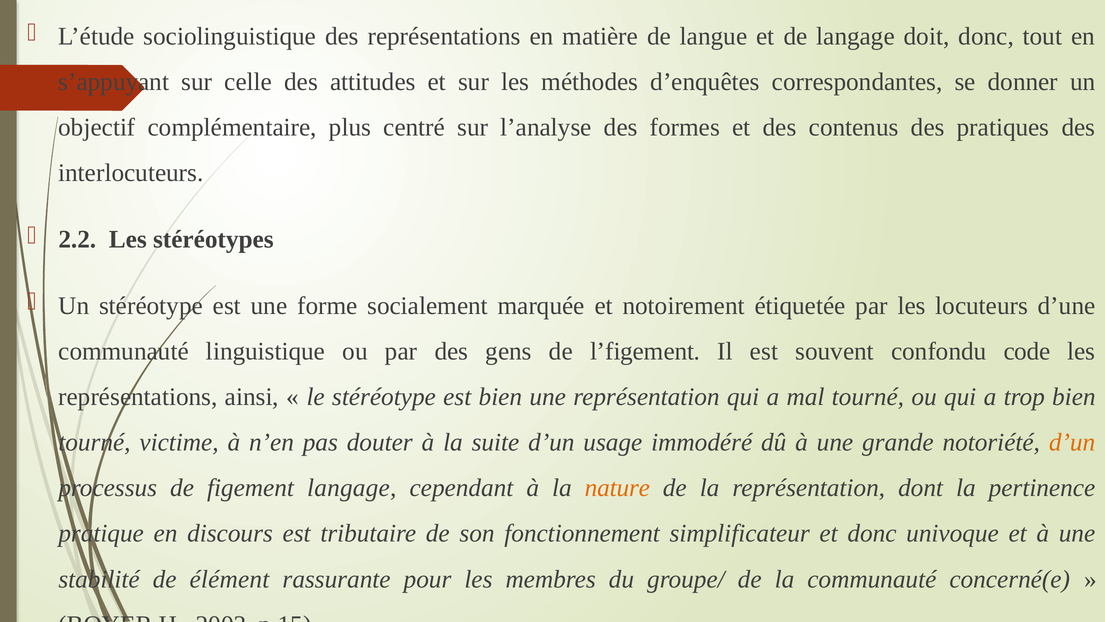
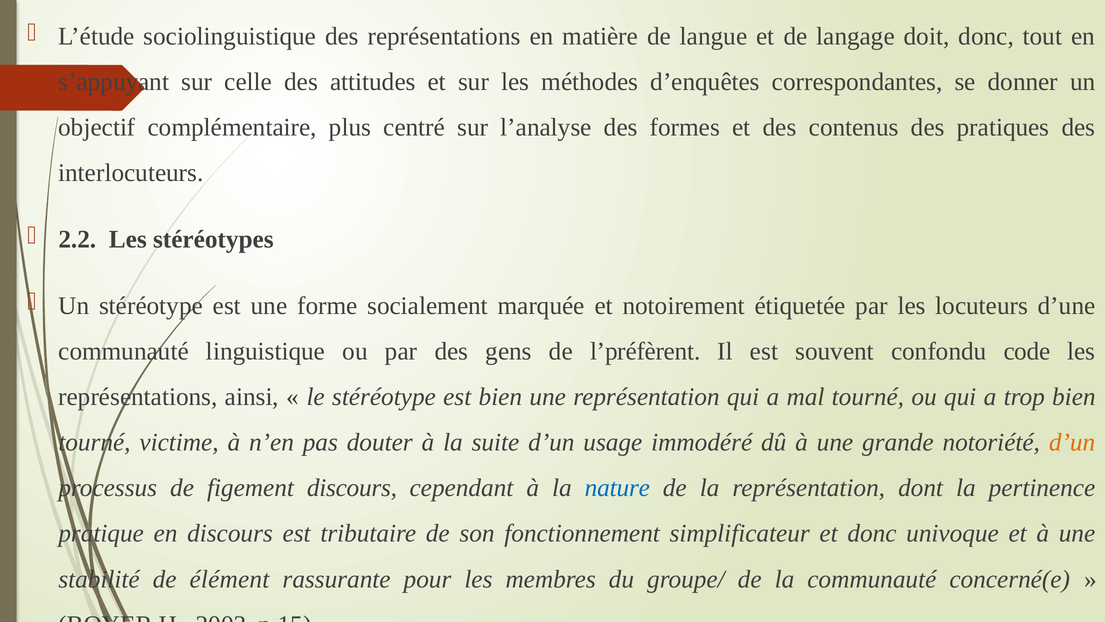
l’figement: l’figement -> l’préfèrent (645, 351)
figement langage: langage -> discours (352, 488)
nature colour: orange -> blue (617, 488)
